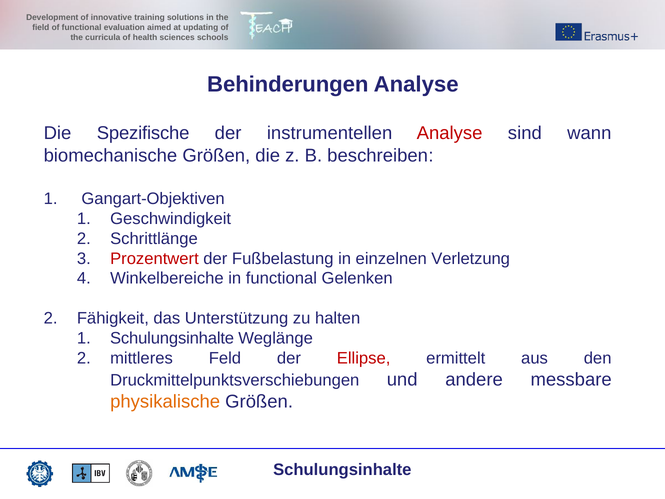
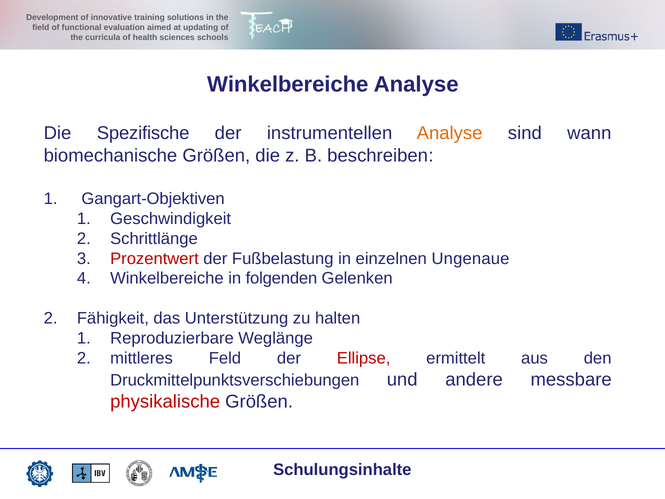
Behinderungen: Behinderungen -> Winkelbereiche (288, 84)
Analyse colour: red -> orange (450, 133)
Verletzung: Verletzung -> Ungenaue (471, 258)
in functional: functional -> folgenden (281, 278)
Schulungsinhalte: Schulungsinhalte -> Reproduzierbare (172, 338)
physikalische colour: orange -> red (165, 402)
